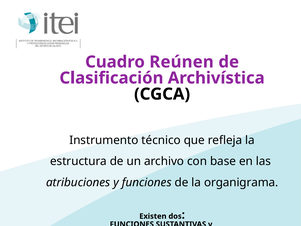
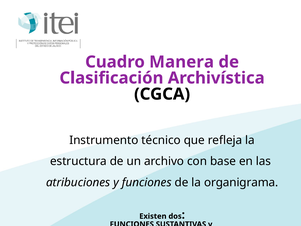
Reúnen: Reúnen -> Manera (182, 62)
